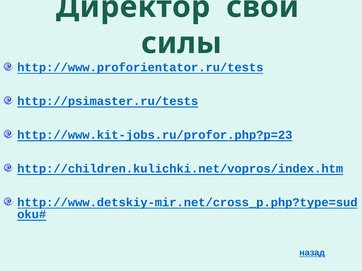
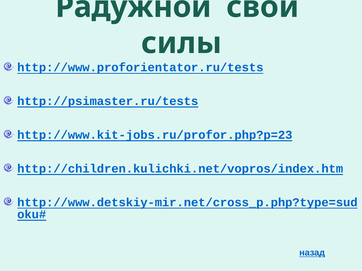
Директор: Директор -> Радужной (133, 7)
